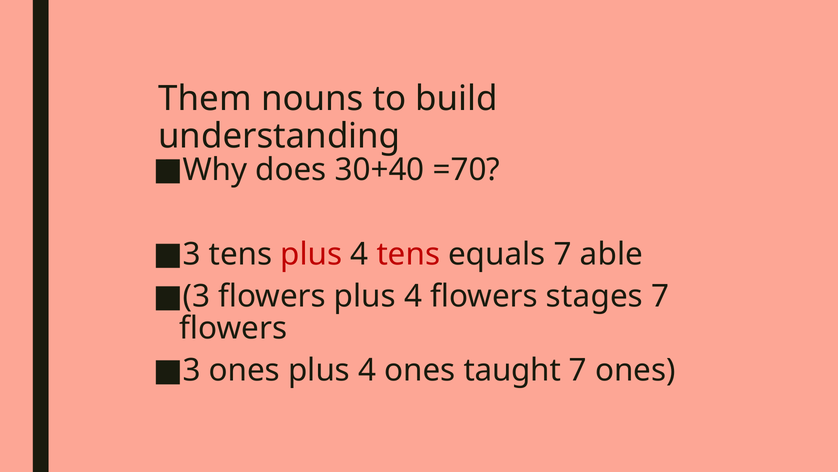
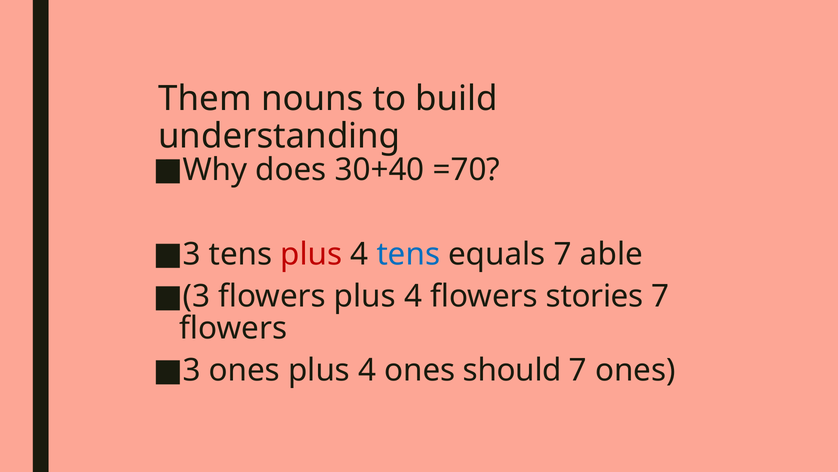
tens colour: red -> blue (408, 254)
stages: stages -> stories (595, 296)
taught: taught -> should (512, 370)
